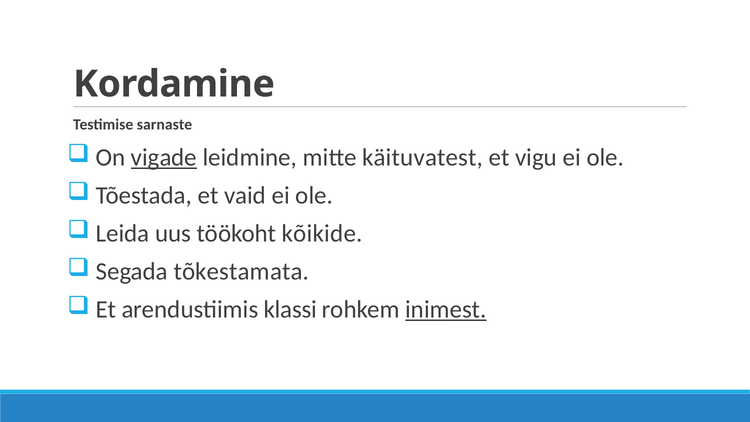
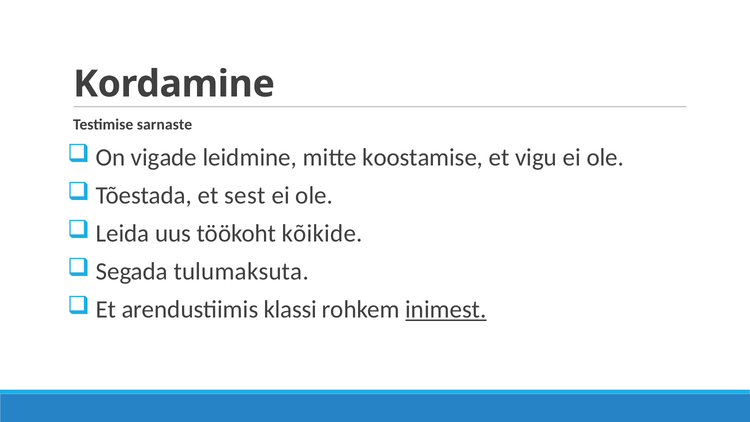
vigade underline: present -> none (164, 158)
käituvatest: käituvatest -> koostamise (423, 158)
vaid: vaid -> sest (245, 195)
tõkestamata: tõkestamata -> tulumaksuta (241, 271)
